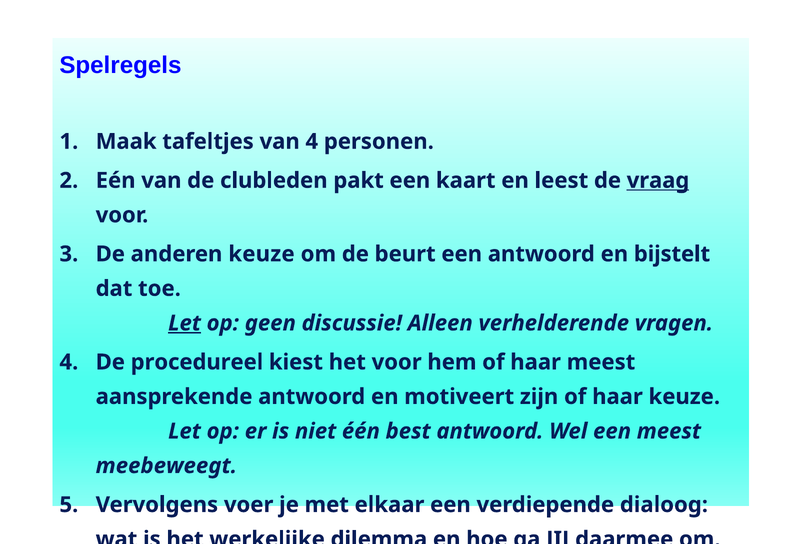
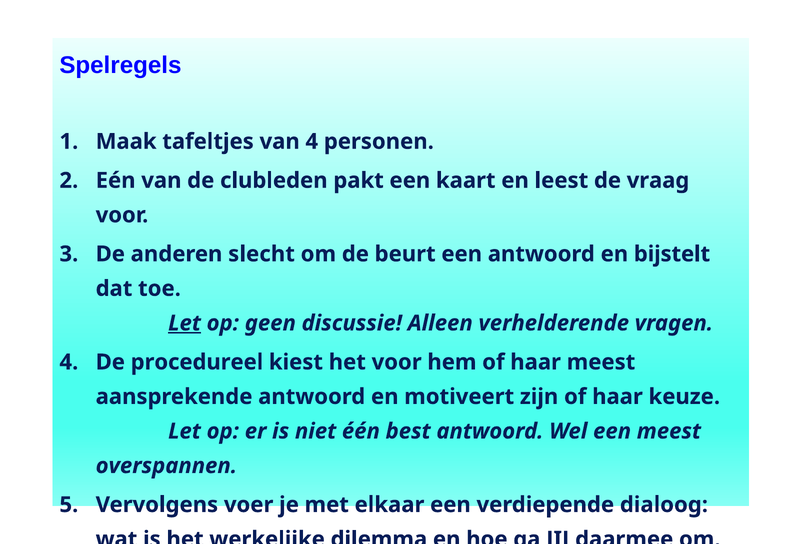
vraag underline: present -> none (658, 180)
anderen keuze: keuze -> slecht (262, 254)
meebeweegt: meebeweegt -> overspannen (166, 465)
